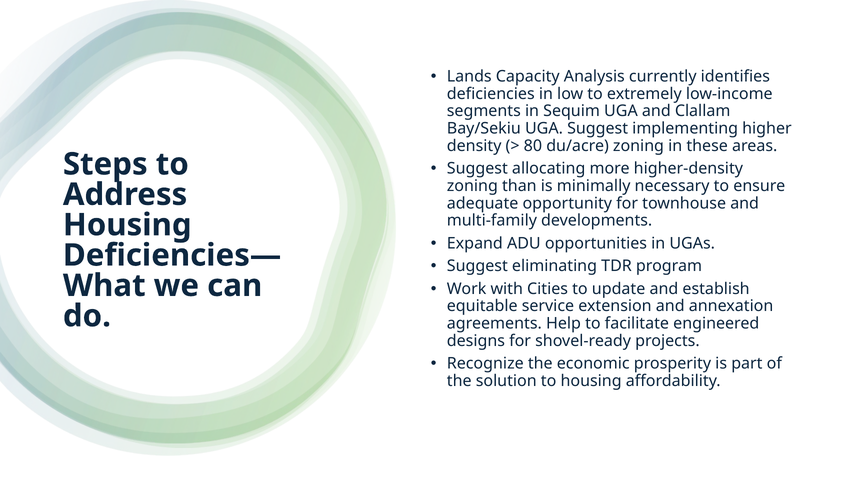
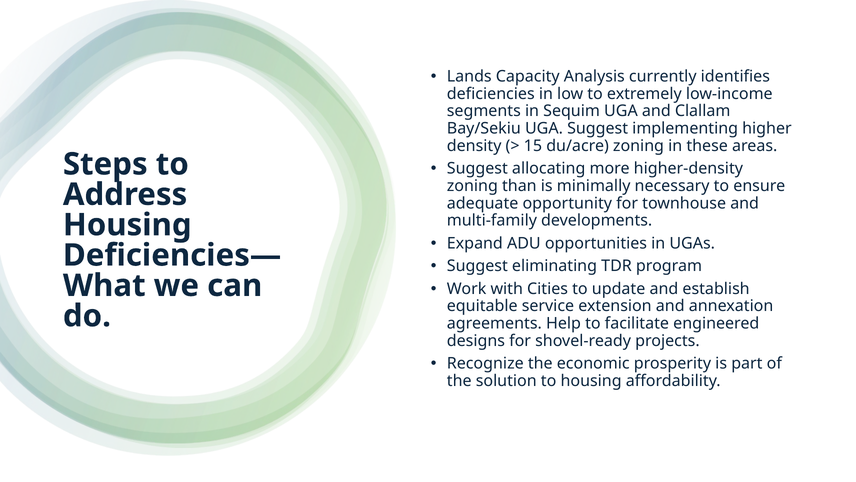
80: 80 -> 15 (533, 146)
